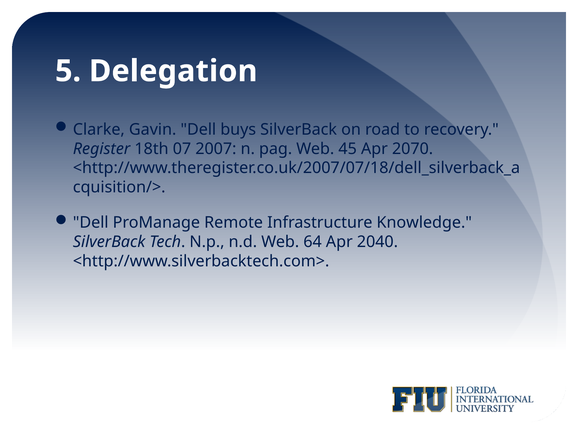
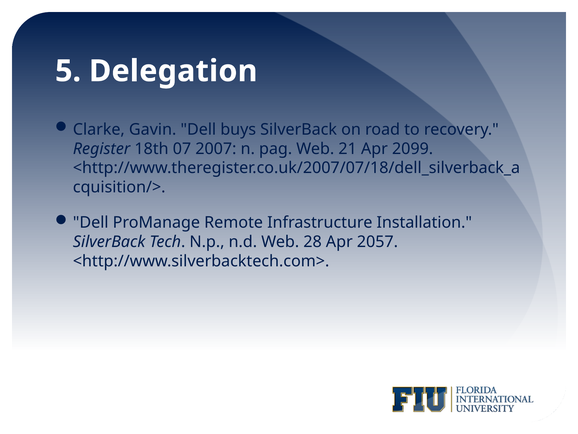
45: 45 -> 21 (348, 149)
2070: 2070 -> 2099 (413, 149)
Knowledge: Knowledge -> Installation (424, 222)
64: 64 -> 28 (313, 242)
2040: 2040 -> 2057 (377, 242)
